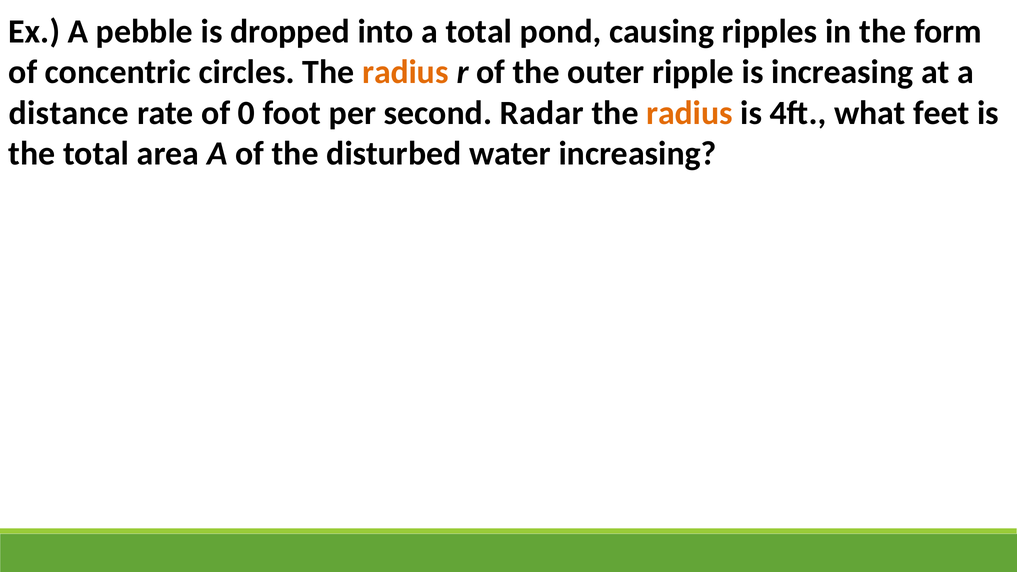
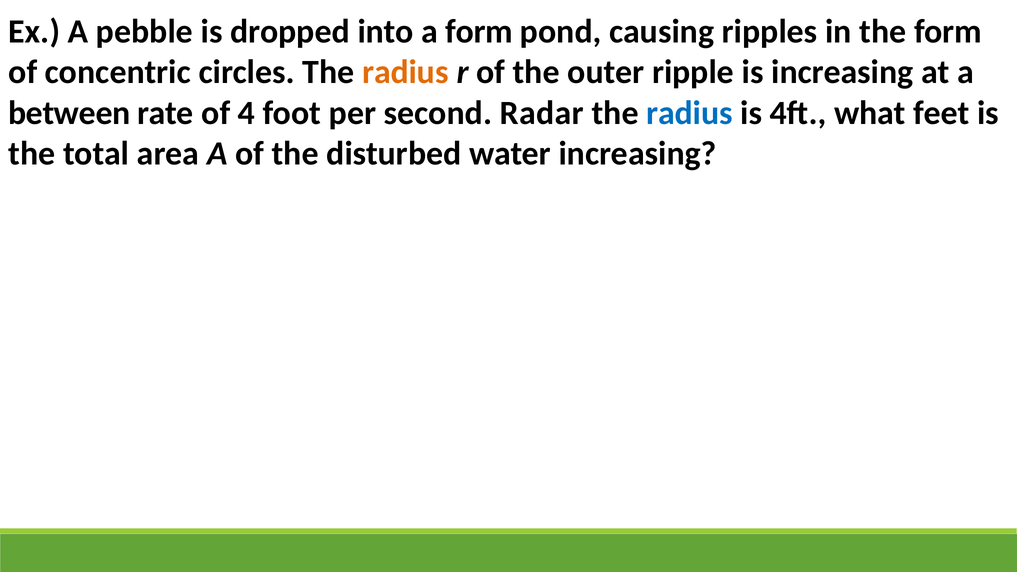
a total: total -> form (479, 32)
distance: distance -> between (69, 113)
0: 0 -> 4 (246, 113)
radius colour: orange -> blue (690, 113)
